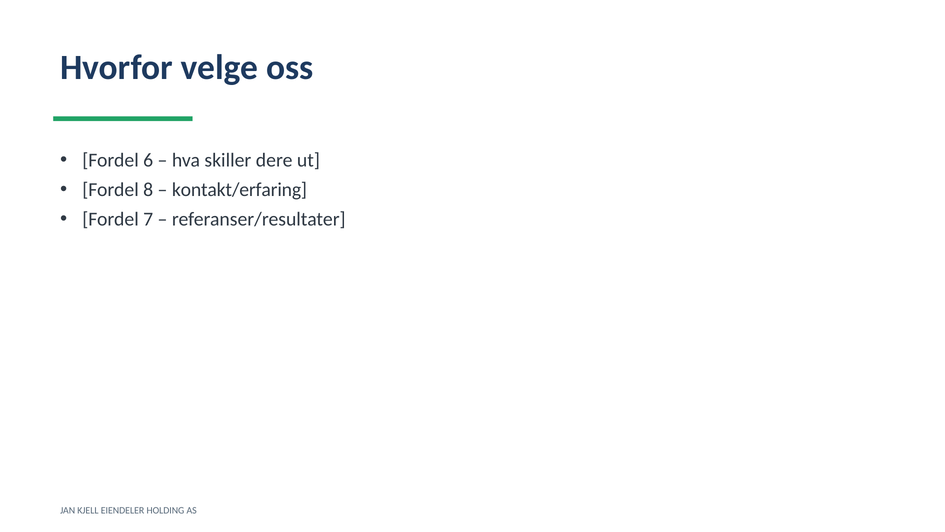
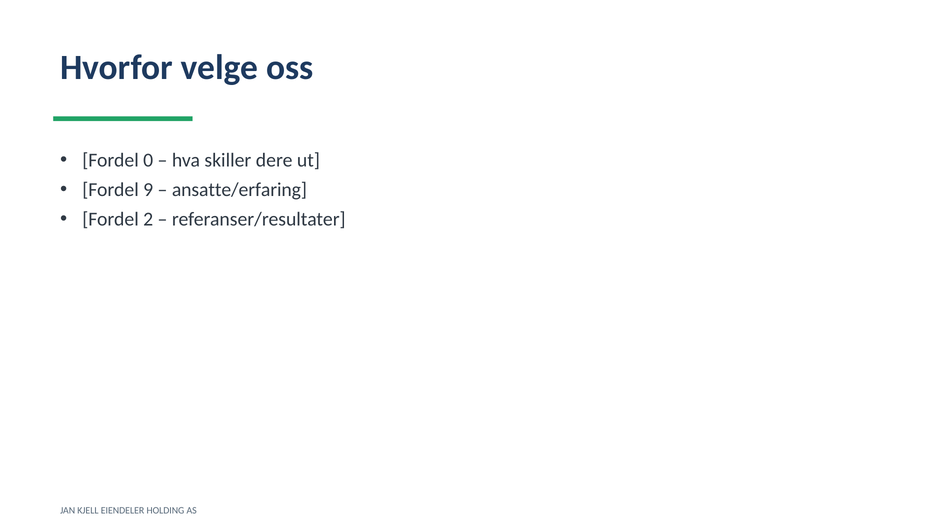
6: 6 -> 0 (148, 160)
8: 8 -> 9 (148, 190)
kontakt/erfaring: kontakt/erfaring -> ansatte/erfaring (239, 190)
7: 7 -> 2 (148, 219)
